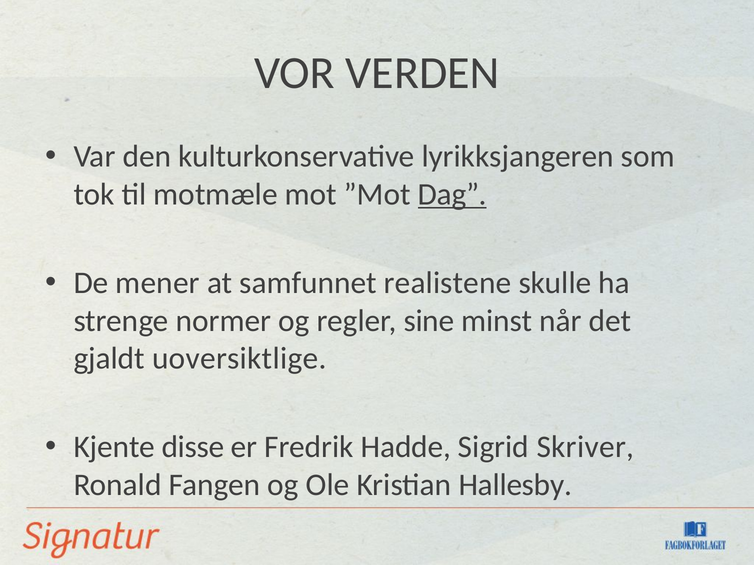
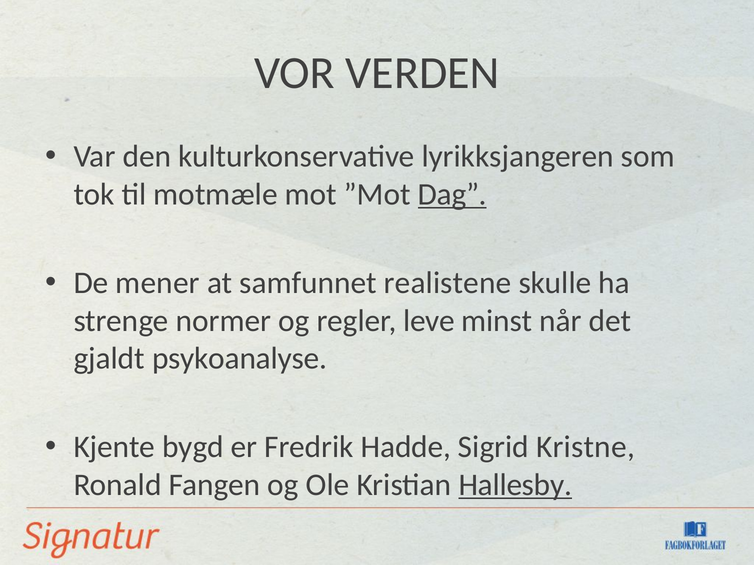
sine: sine -> leve (429, 321)
uoversiktlige: uoversiktlige -> psykoanalyse (240, 359)
disse: disse -> bygd (193, 447)
Skriver: Skriver -> Kristne (585, 447)
Hallesby underline: none -> present (515, 485)
